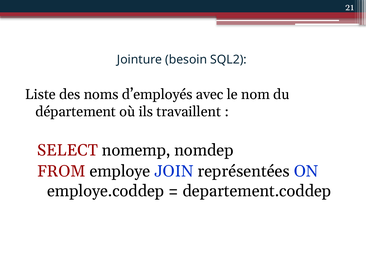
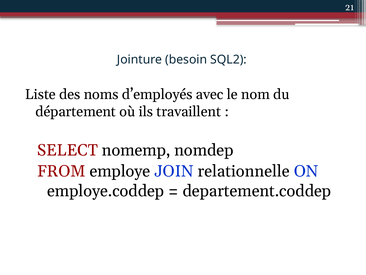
représentées: représentées -> relationnelle (244, 171)
